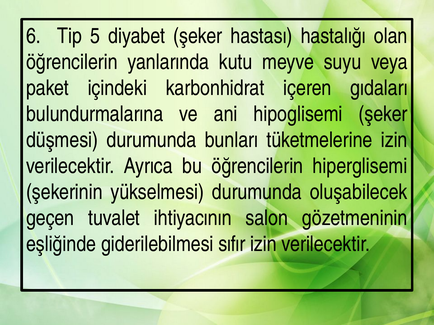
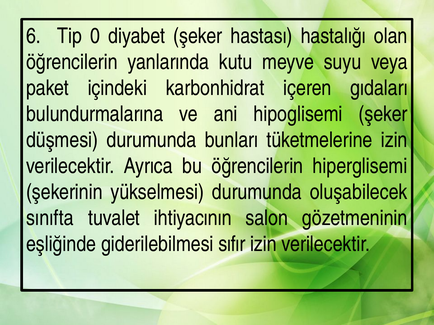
5: 5 -> 0 (95, 36)
geçen: geçen -> sınıfta (50, 218)
